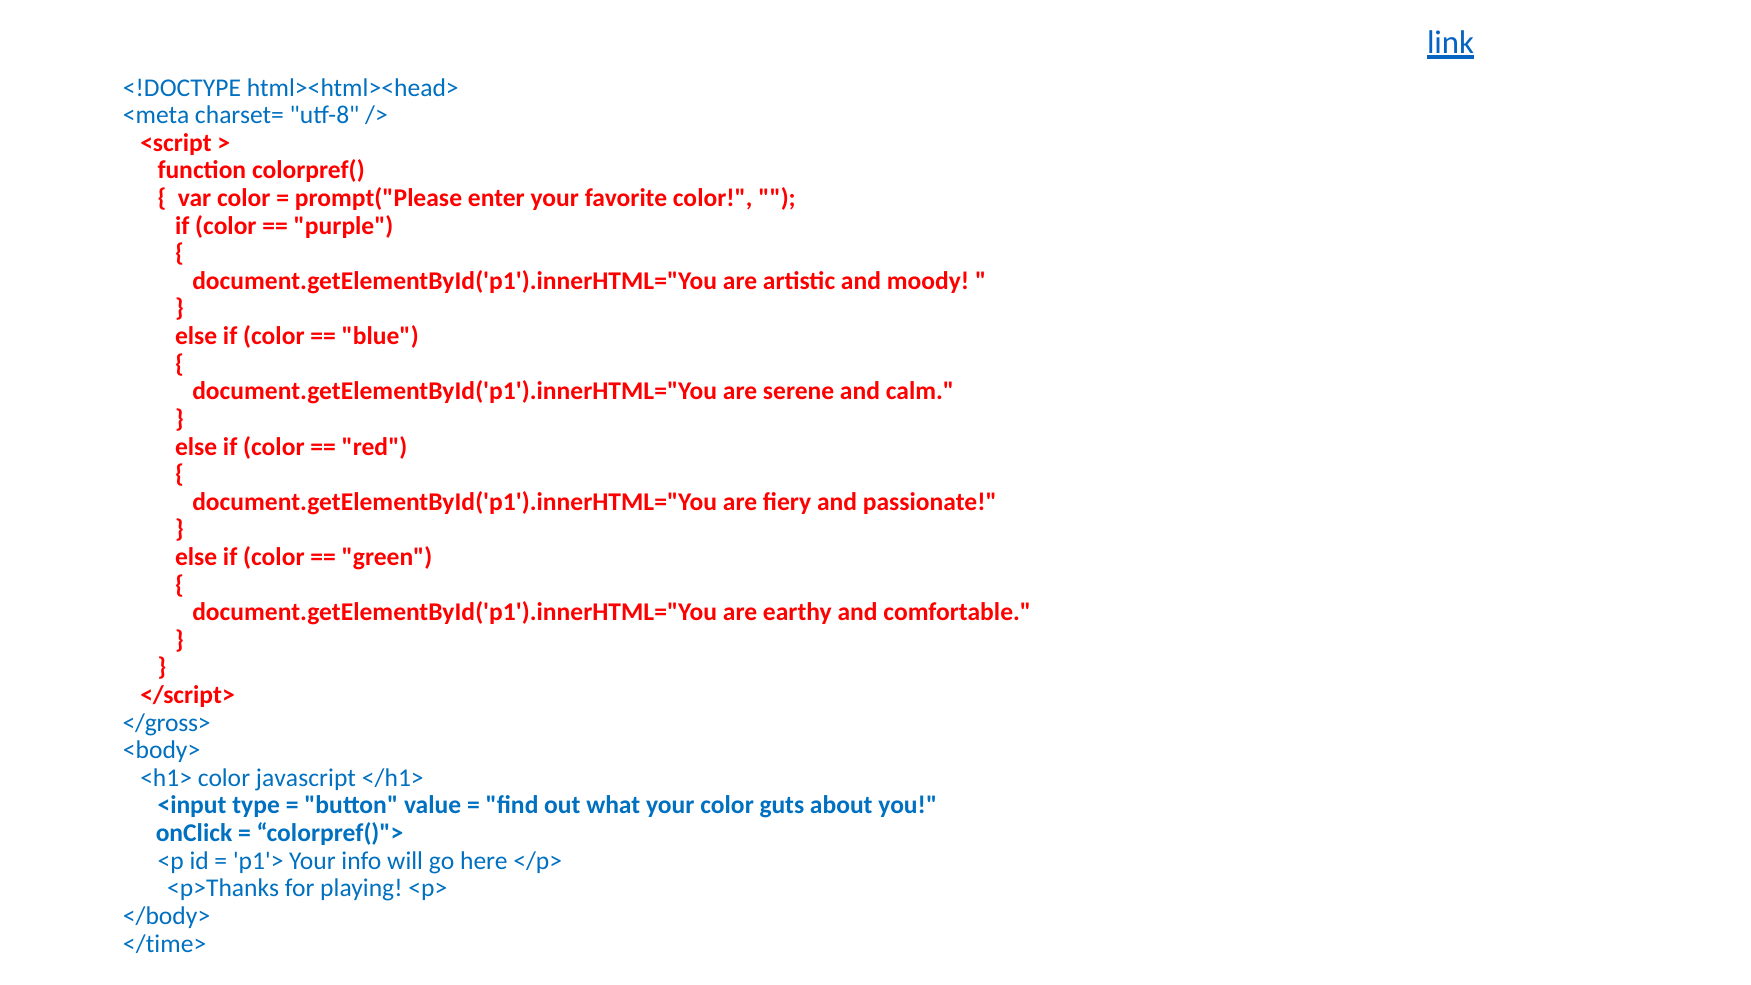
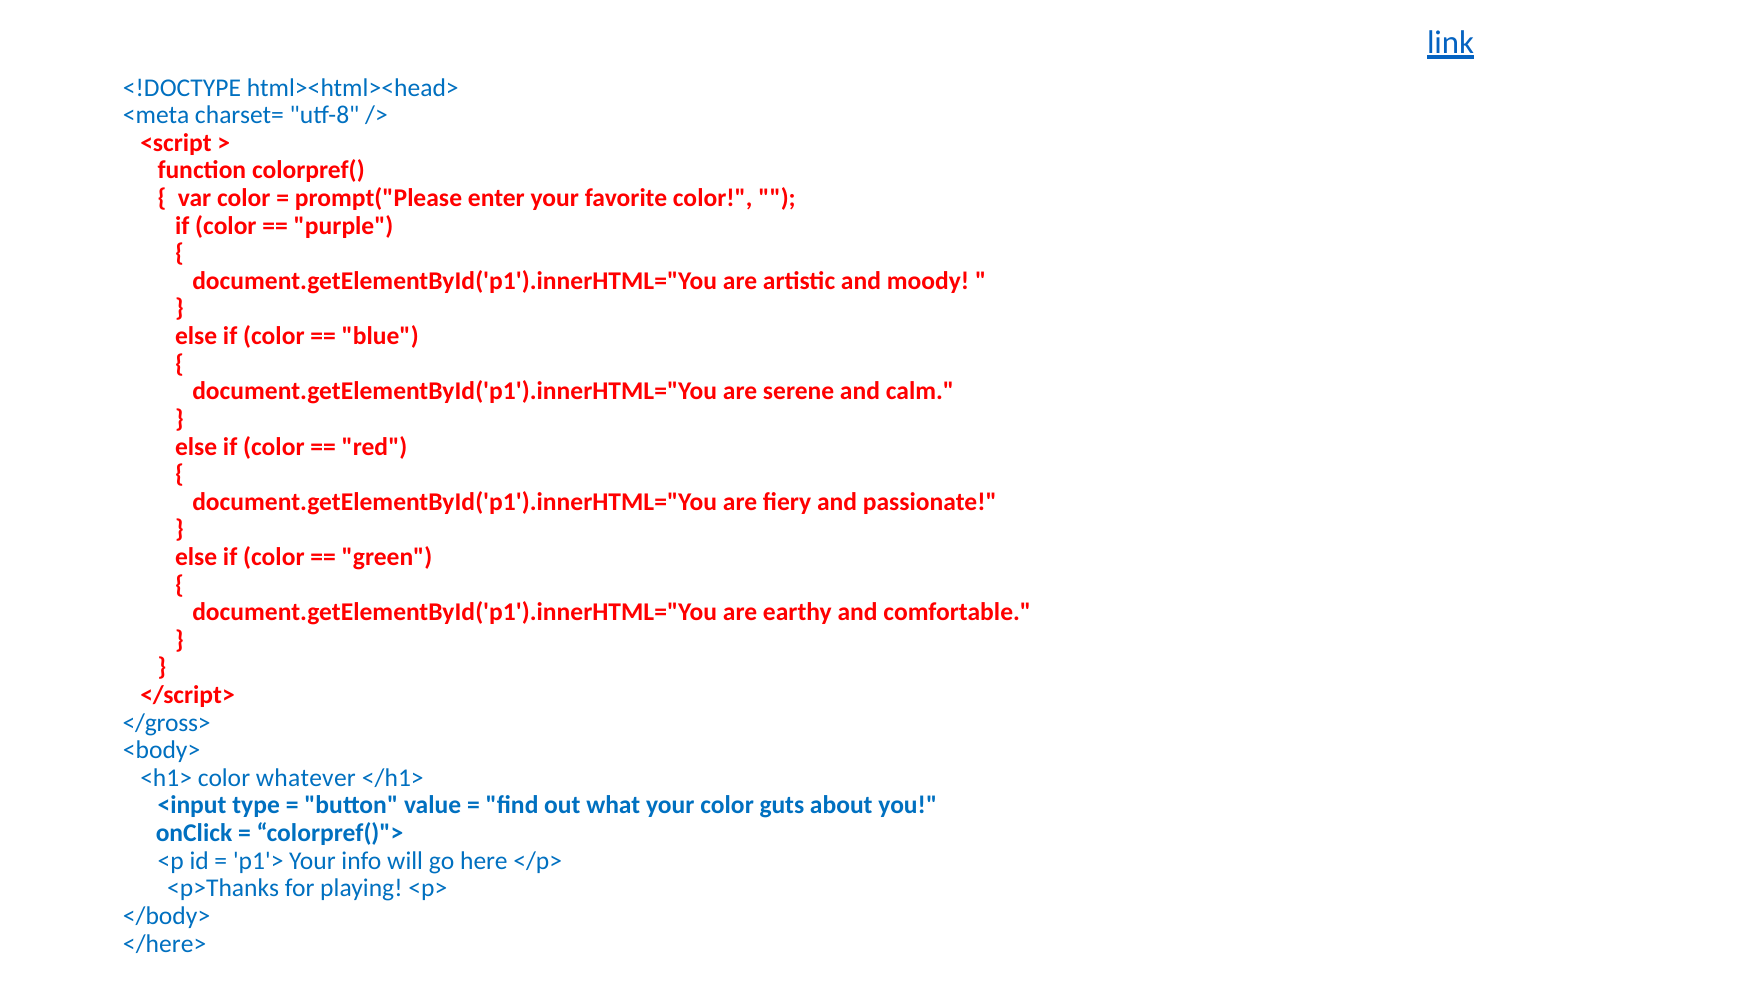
javascript: javascript -> whatever (306, 778)
</time>: </time> -> </here> (165, 944)
